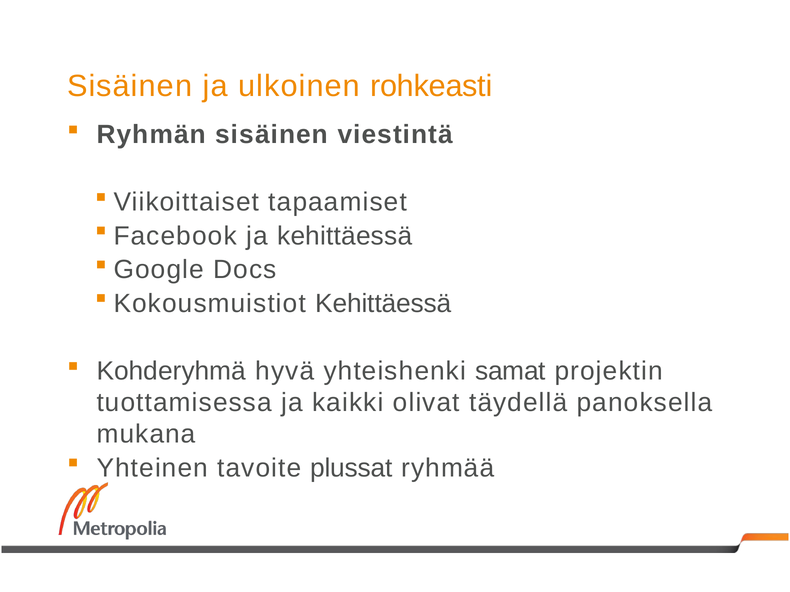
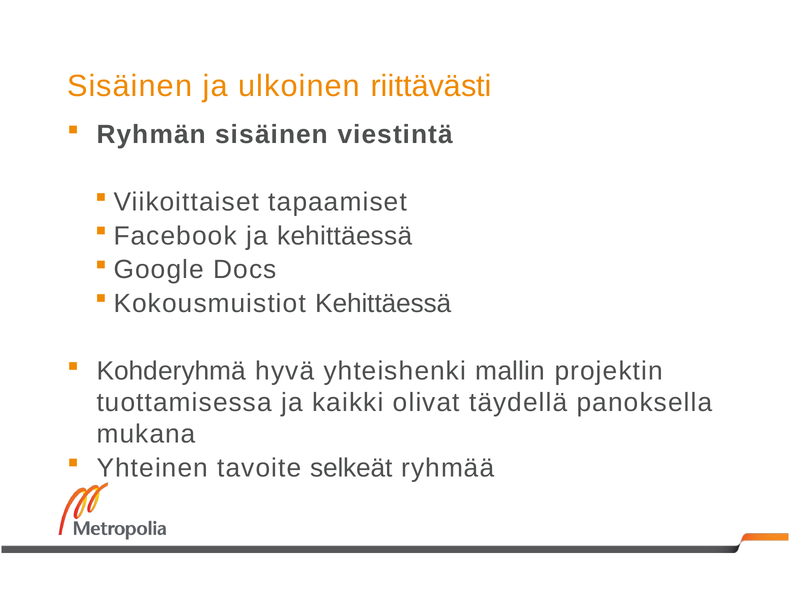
rohkeasti: rohkeasti -> riittävästi (431, 86)
samat: samat -> mallin (510, 371)
plussat: plussat -> selkeät (351, 468)
